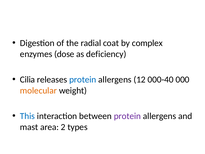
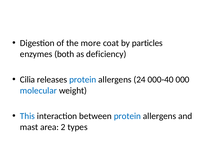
radial: radial -> more (91, 43)
complex: complex -> particles (147, 43)
dose: dose -> both (64, 54)
12: 12 -> 24 (140, 79)
molecular colour: orange -> blue (38, 90)
protein colour: purple -> blue (127, 116)
